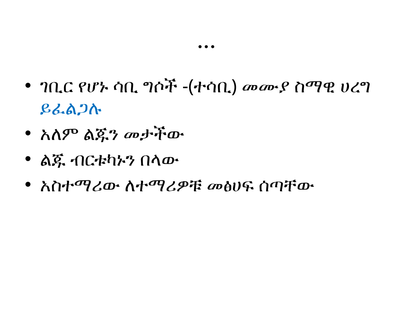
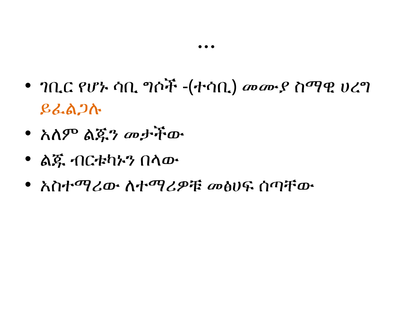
ይፈልጋሉ colour: blue -> orange (71, 109)
